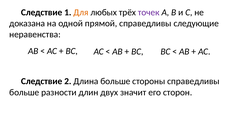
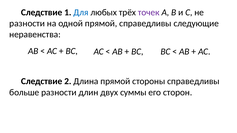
Для colour: orange -> blue (81, 12)
доказана: доказана -> разности (27, 23)
Длина больше: больше -> прямой (115, 81)
значит: значит -> суммы (133, 93)
